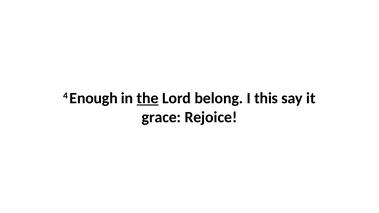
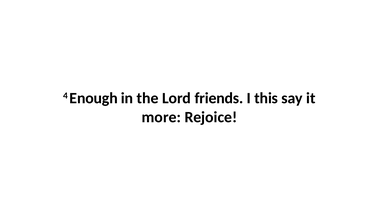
the underline: present -> none (148, 98)
belong: belong -> friends (219, 98)
grace: grace -> more (161, 117)
